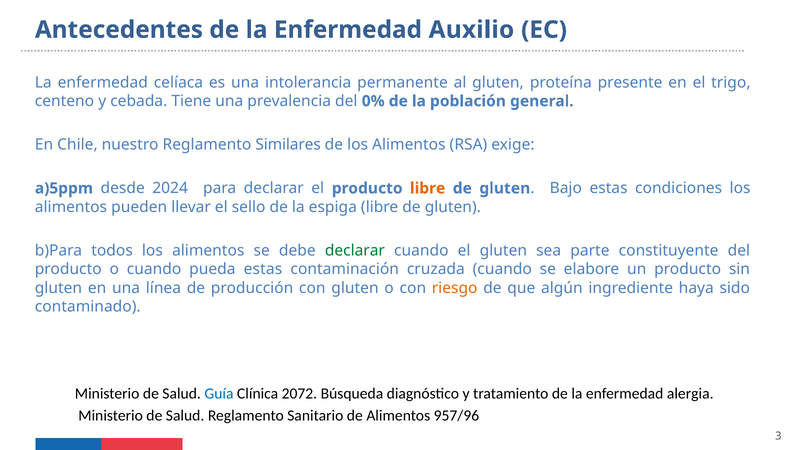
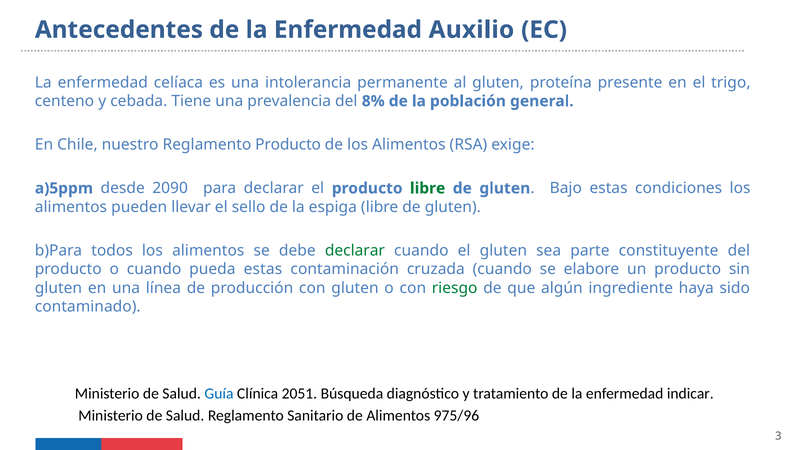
0%: 0% -> 8% (373, 101)
Reglamento Similares: Similares -> Producto (288, 145)
2024: 2024 -> 2090 (170, 188)
libre colour: orange -> green (428, 188)
riesgo colour: orange -> green (455, 288)
2072: 2072 -> 2051 (299, 394)
alergia: alergia -> indicar (690, 394)
957/96: 957/96 -> 975/96 (456, 416)
